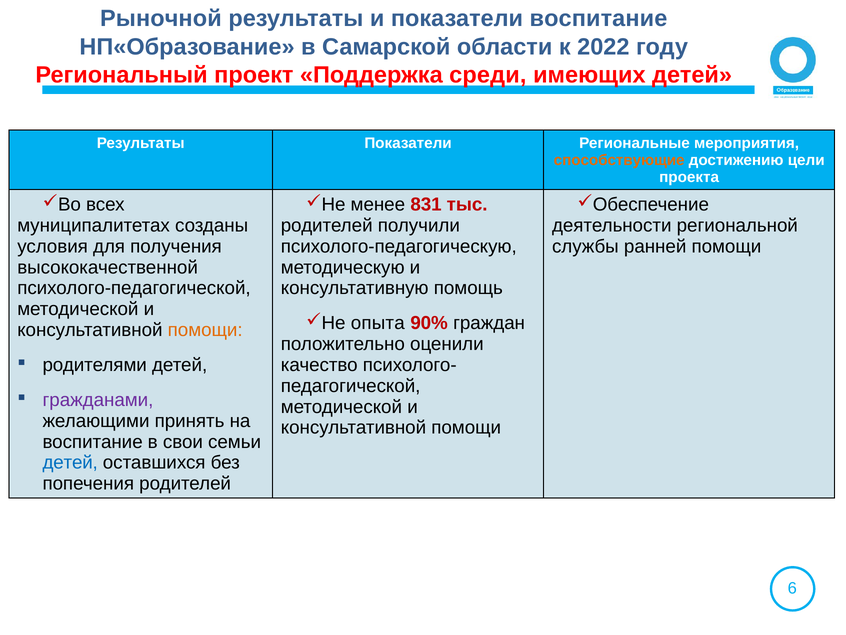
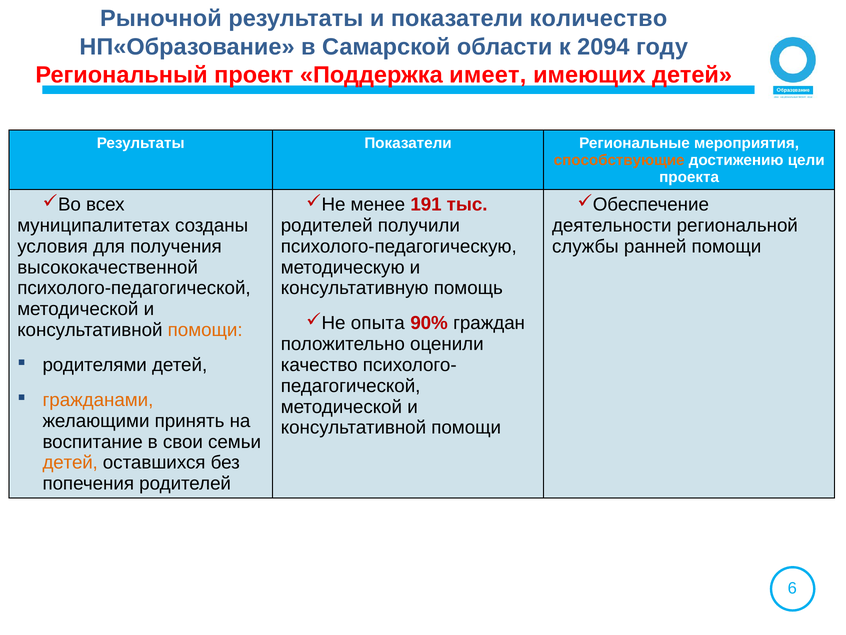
показатели воспитание: воспитание -> количество (598, 19)
2022: 2022 -> 2094 (603, 47)
среди: среди -> имеет (488, 75)
831: 831 -> 191 (426, 204)
гражданами colour: purple -> orange (98, 400)
детей colour: blue -> orange (70, 462)
